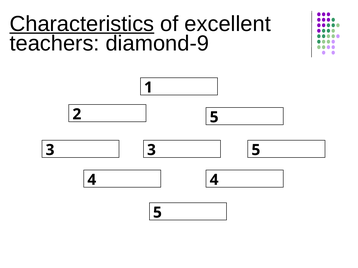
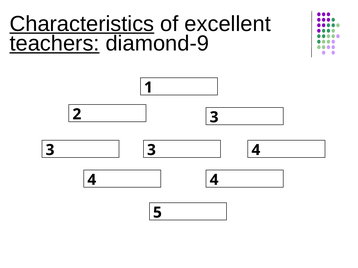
teachers underline: none -> present (55, 44)
2 5: 5 -> 3 (214, 117)
5: 5 -> 4 (256, 150)
